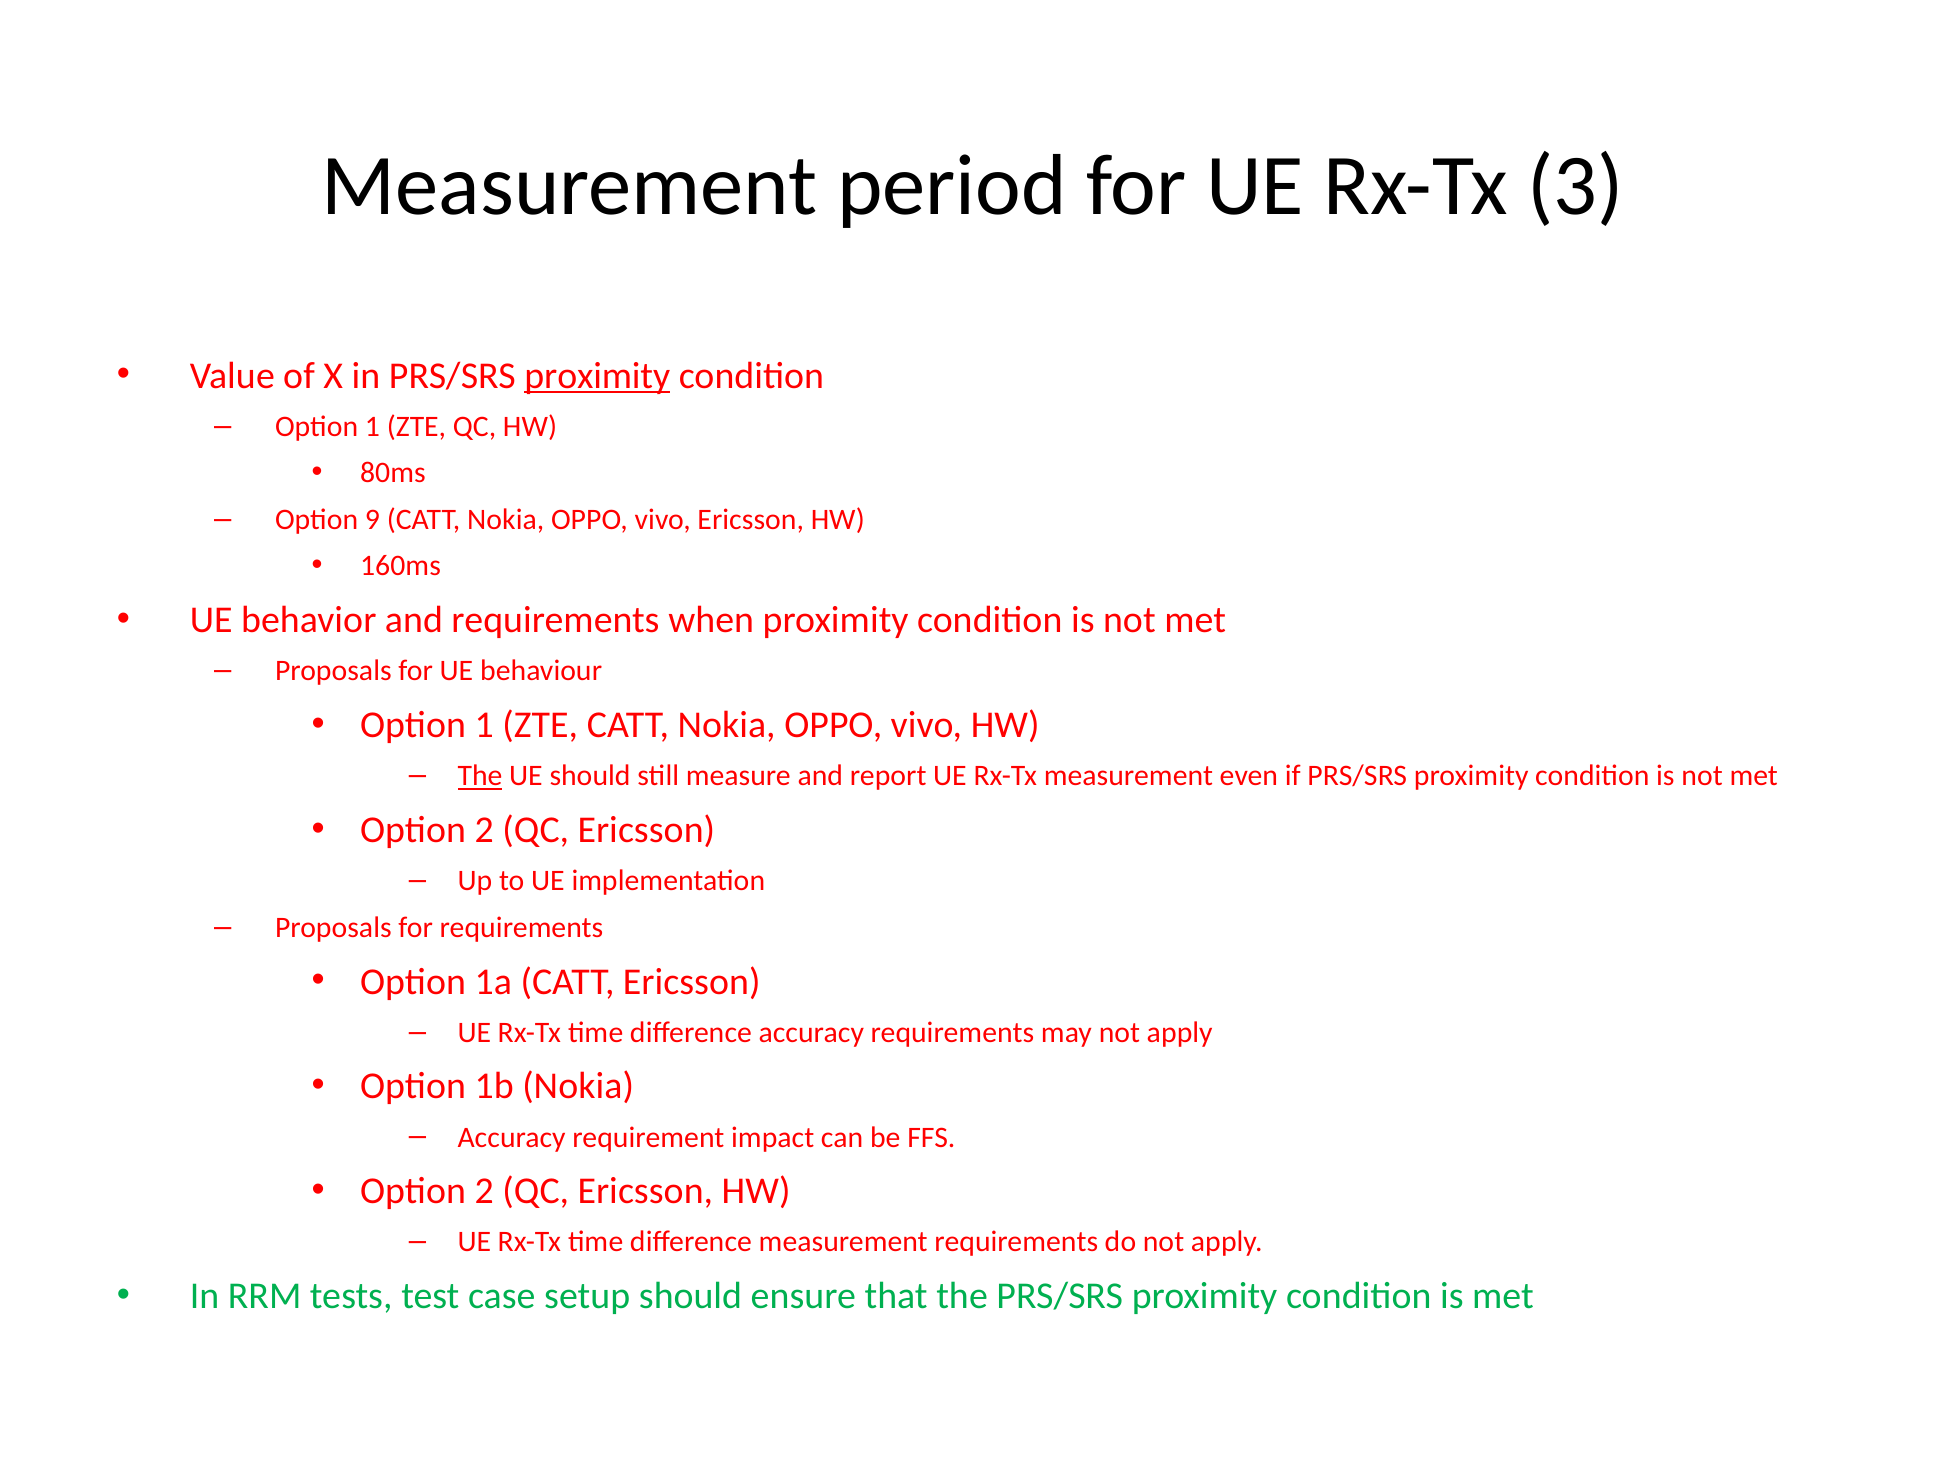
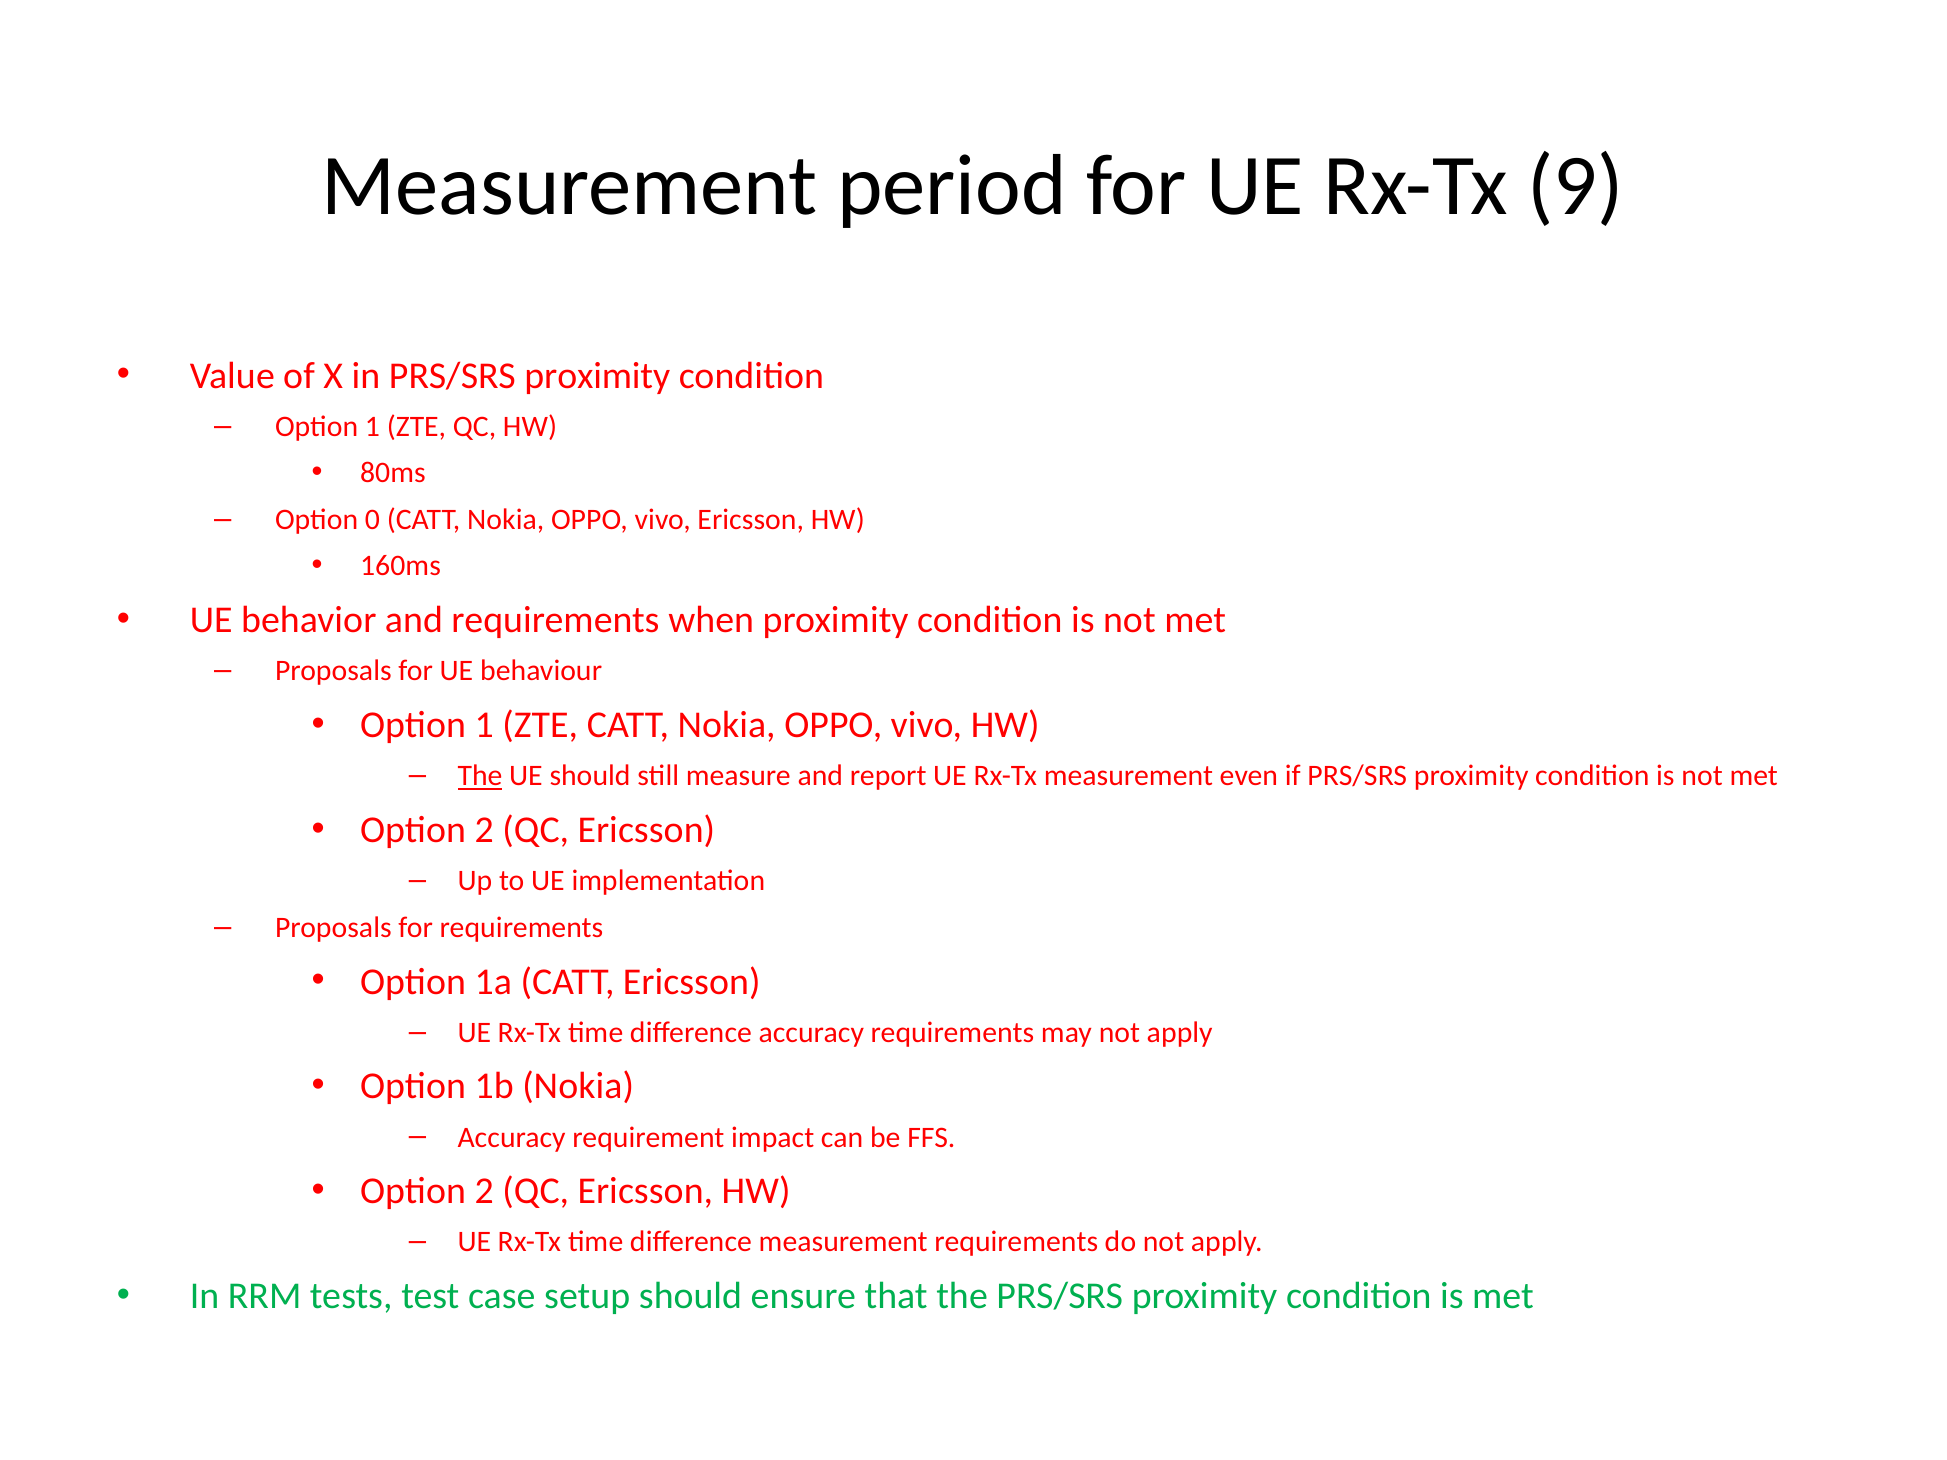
3: 3 -> 9 (1576, 186)
proximity underline: present -> none (597, 376)
9: 9 -> 0 (372, 520)
